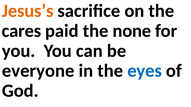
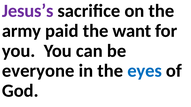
Jesus’s colour: orange -> purple (28, 11)
cares: cares -> army (21, 31)
none: none -> want (132, 31)
